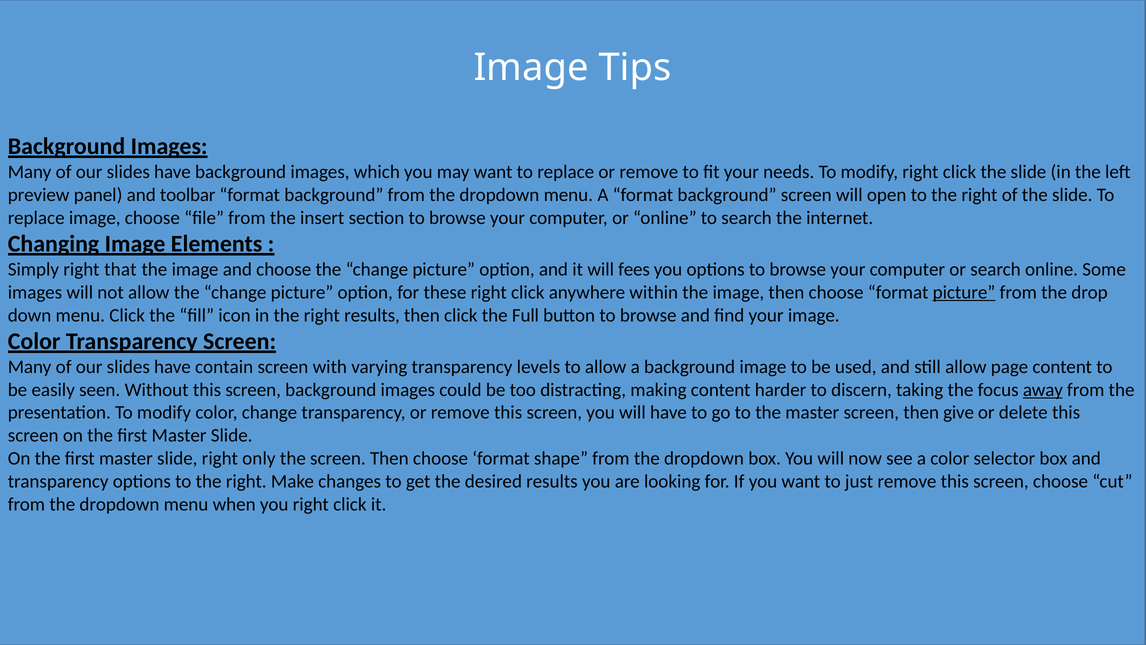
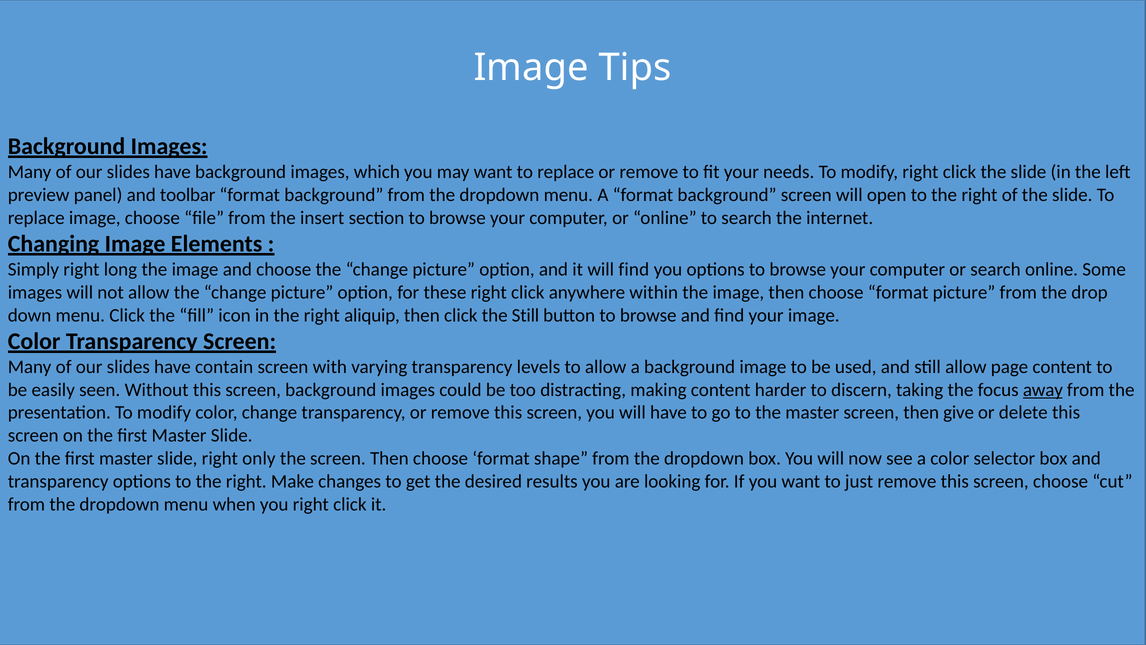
that: that -> long (120, 269)
will fees: fees -> find (634, 269)
picture underline: present -> none (964, 292)
right results: results -> aliquip (372, 315)
the Full: Full -> Still (525, 315)
